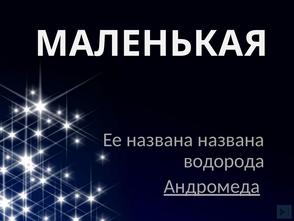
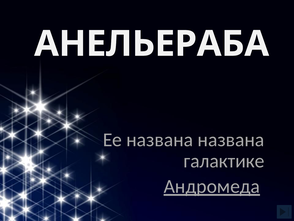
МАЛЕНЬКАЯ: МАЛЕНЬКАЯ -> АНЕЛЬЕРАБА (152, 44)
водорода: водорода -> галактике (224, 161)
